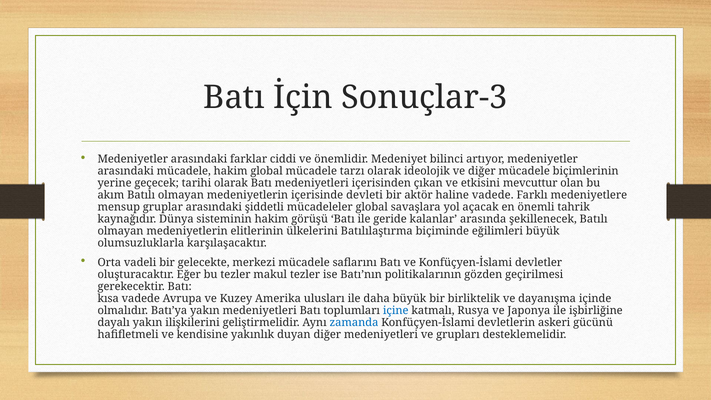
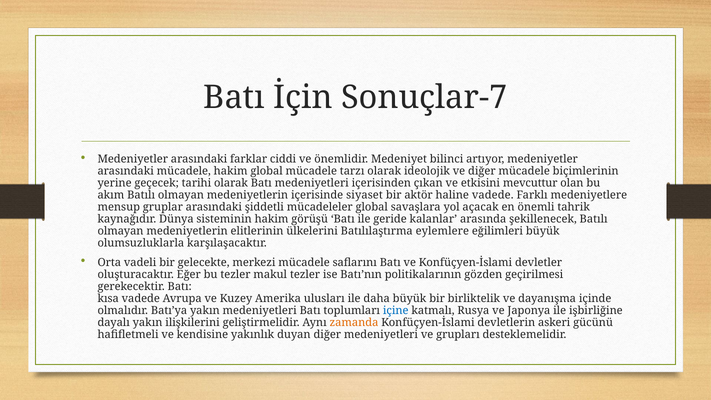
Sonuçlar-3: Sonuçlar-3 -> Sonuçlar-7 (424, 98)
devleti: devleti -> siyaset (365, 195)
biçiminde: biçiminde -> eylemlere (442, 231)
zamanda colour: blue -> orange (354, 323)
